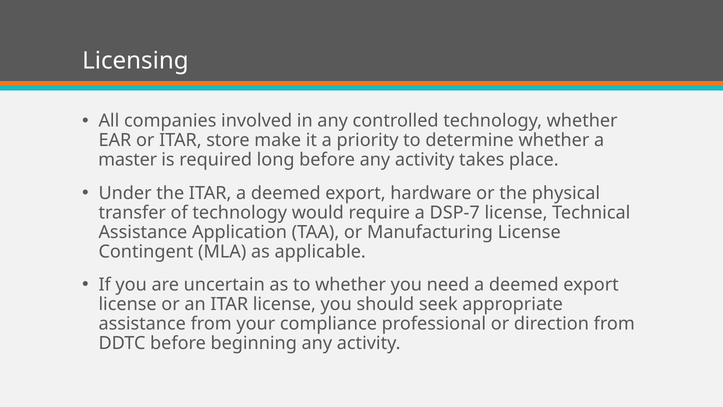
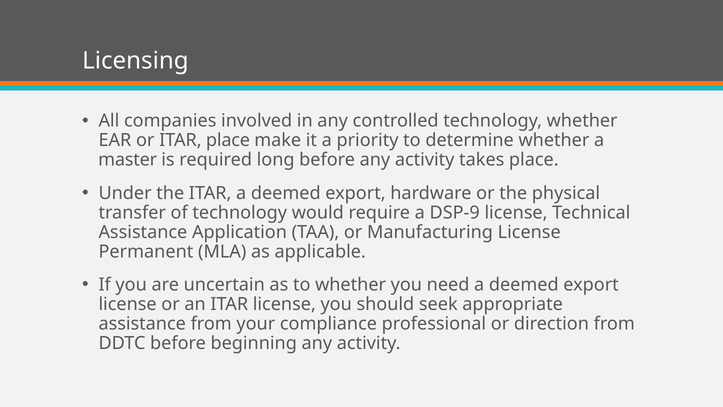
ITAR store: store -> place (228, 140)
DSP-7: DSP-7 -> DSP-9 (455, 212)
Contingent: Contingent -> Permanent (146, 251)
